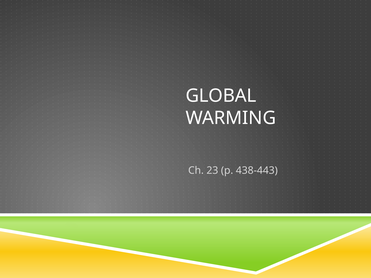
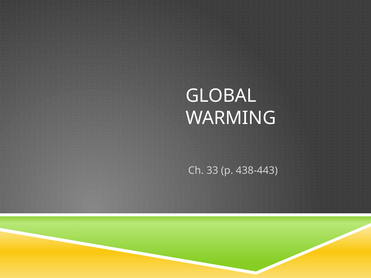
23: 23 -> 33 (212, 171)
